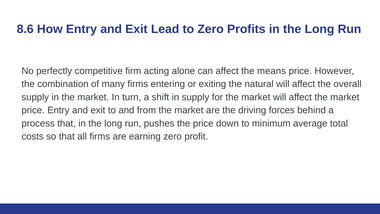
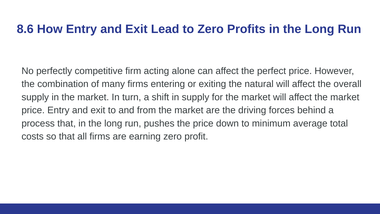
means: means -> perfect (272, 71)
